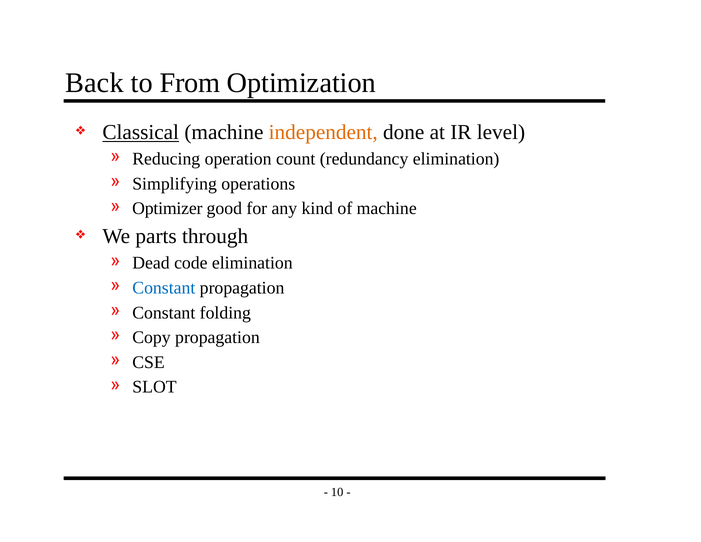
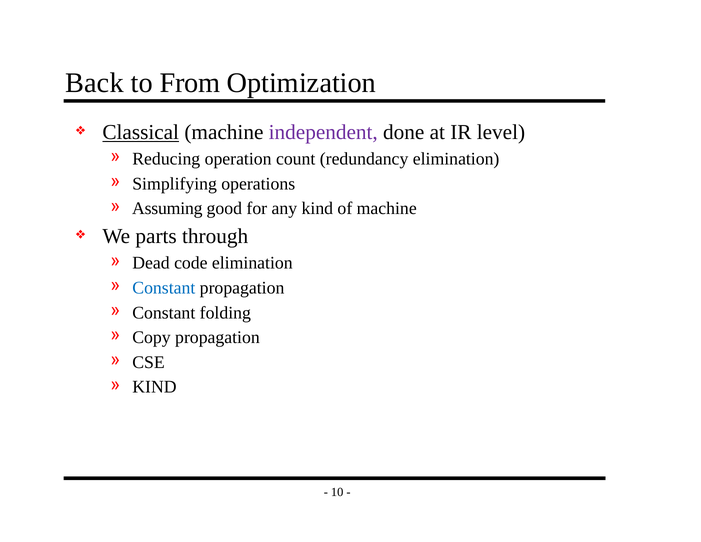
independent colour: orange -> purple (323, 132)
Optimizer: Optimizer -> Assuming (167, 208)
SLOT: SLOT -> KIND (154, 387)
